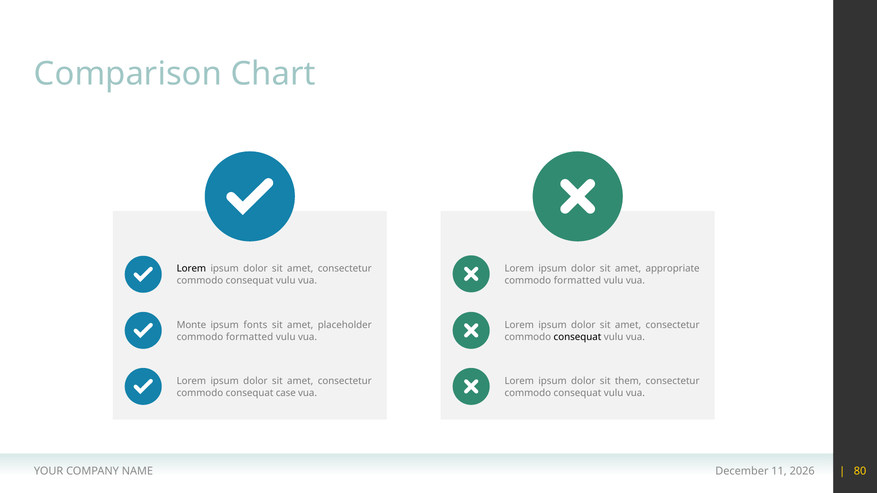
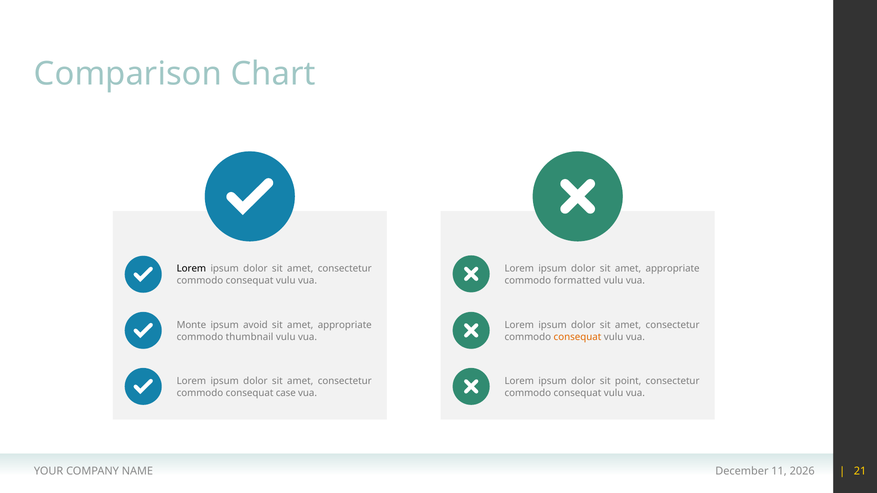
fonts: fonts -> avoid (255, 325)
placeholder: placeholder -> appropriate (345, 325)
formatted: formatted -> thumbnail (250, 337)
consequat colour: black -> orange (577, 337)
them: them -> point (628, 381)
80: 80 -> 21 (860, 472)
